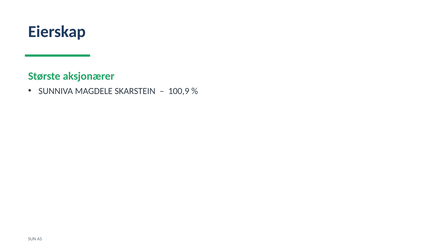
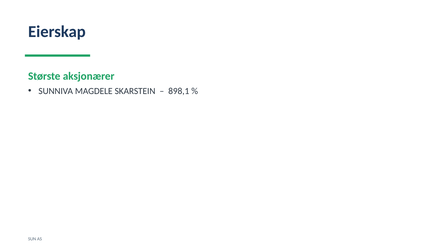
100,9: 100,9 -> 898,1 (179, 91)
